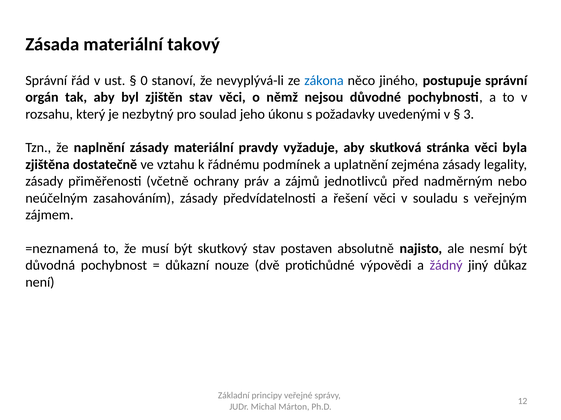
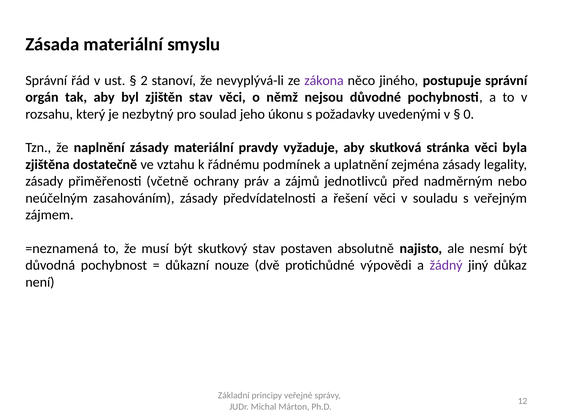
takový: takový -> smyslu (194, 45)
0: 0 -> 2 (144, 81)
zákona colour: blue -> purple (324, 81)
3: 3 -> 0 (469, 114)
